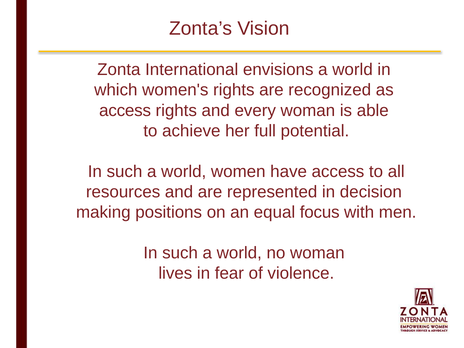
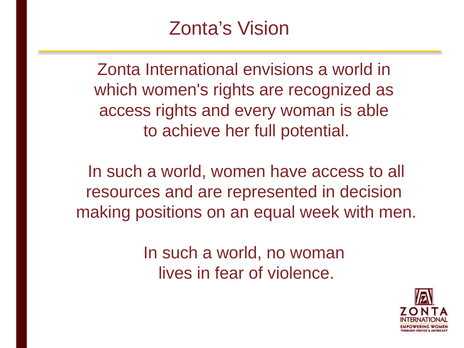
focus: focus -> week (320, 212)
